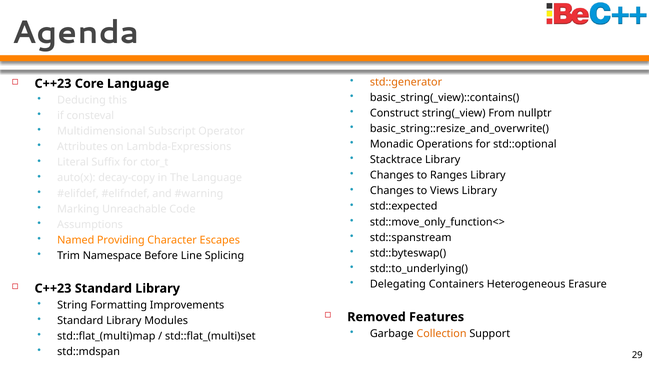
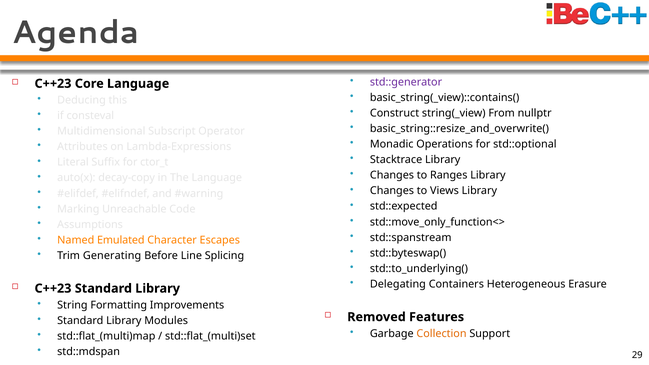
std::generator colour: orange -> purple (406, 82)
Providing: Providing -> Emulated (121, 240)
Namespace: Namespace -> Generating (112, 256)
